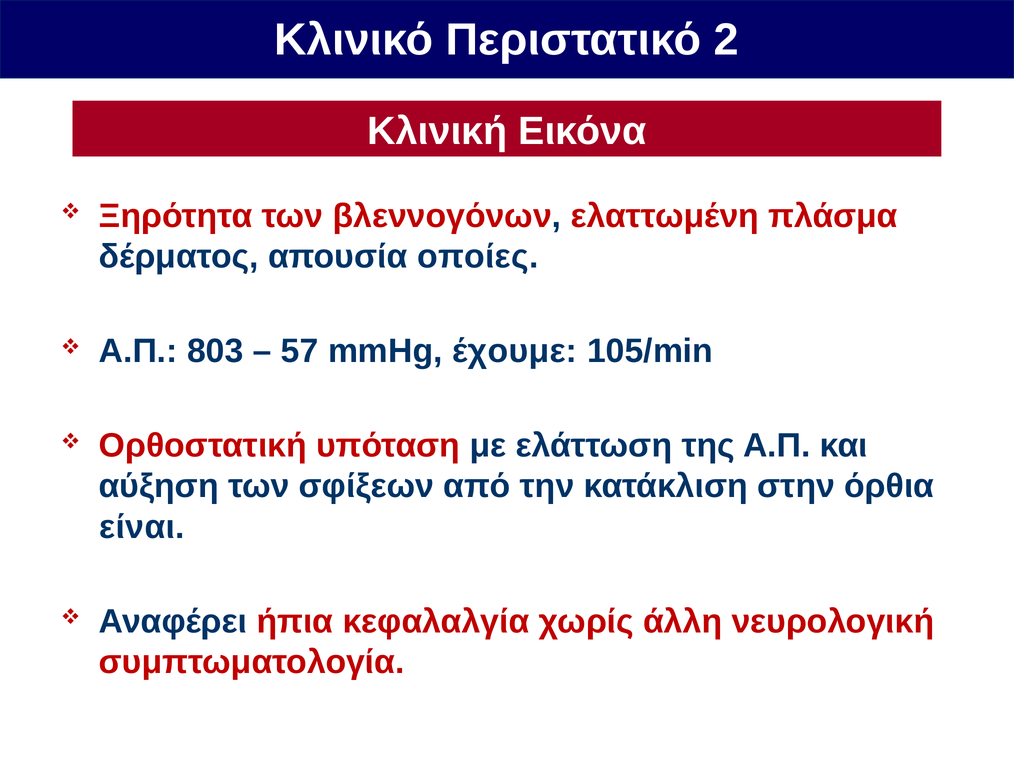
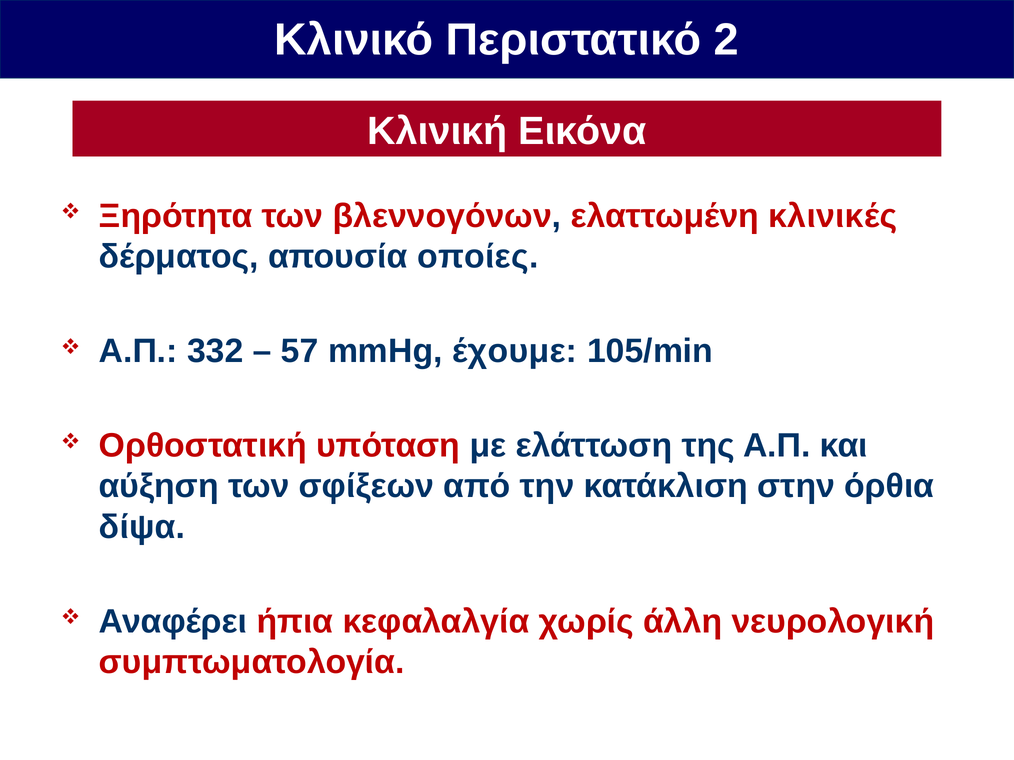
πλάσμα: πλάσμα -> κλινικές (833, 216)
803: 803 -> 332 (215, 351)
είναι: είναι -> δίψα (142, 527)
